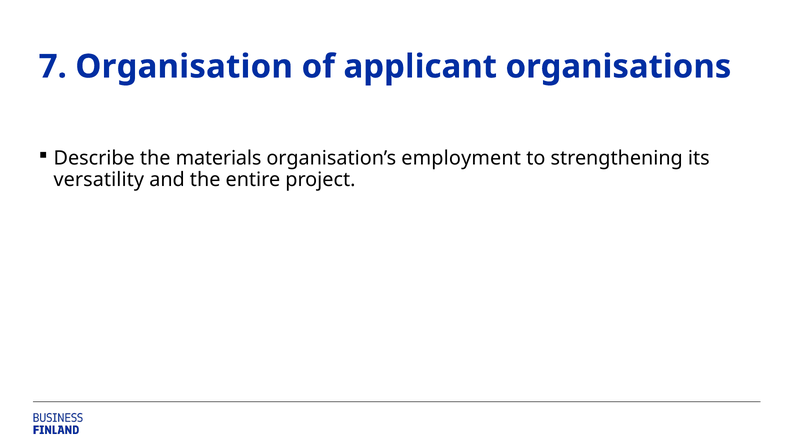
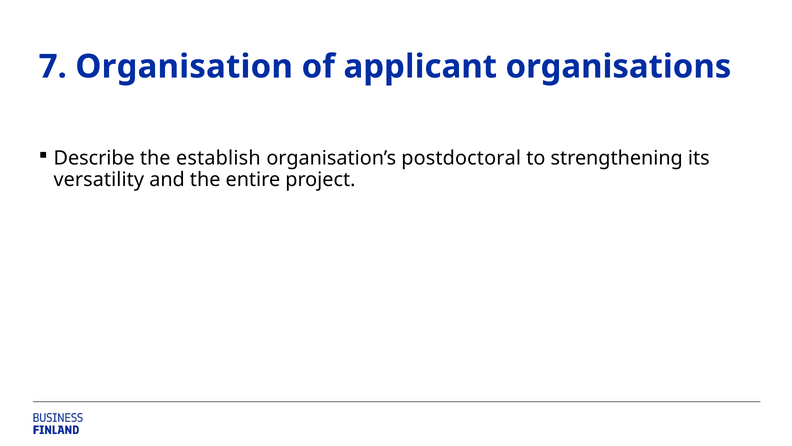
materials: materials -> establish (218, 158)
employment: employment -> postdoctoral (461, 158)
